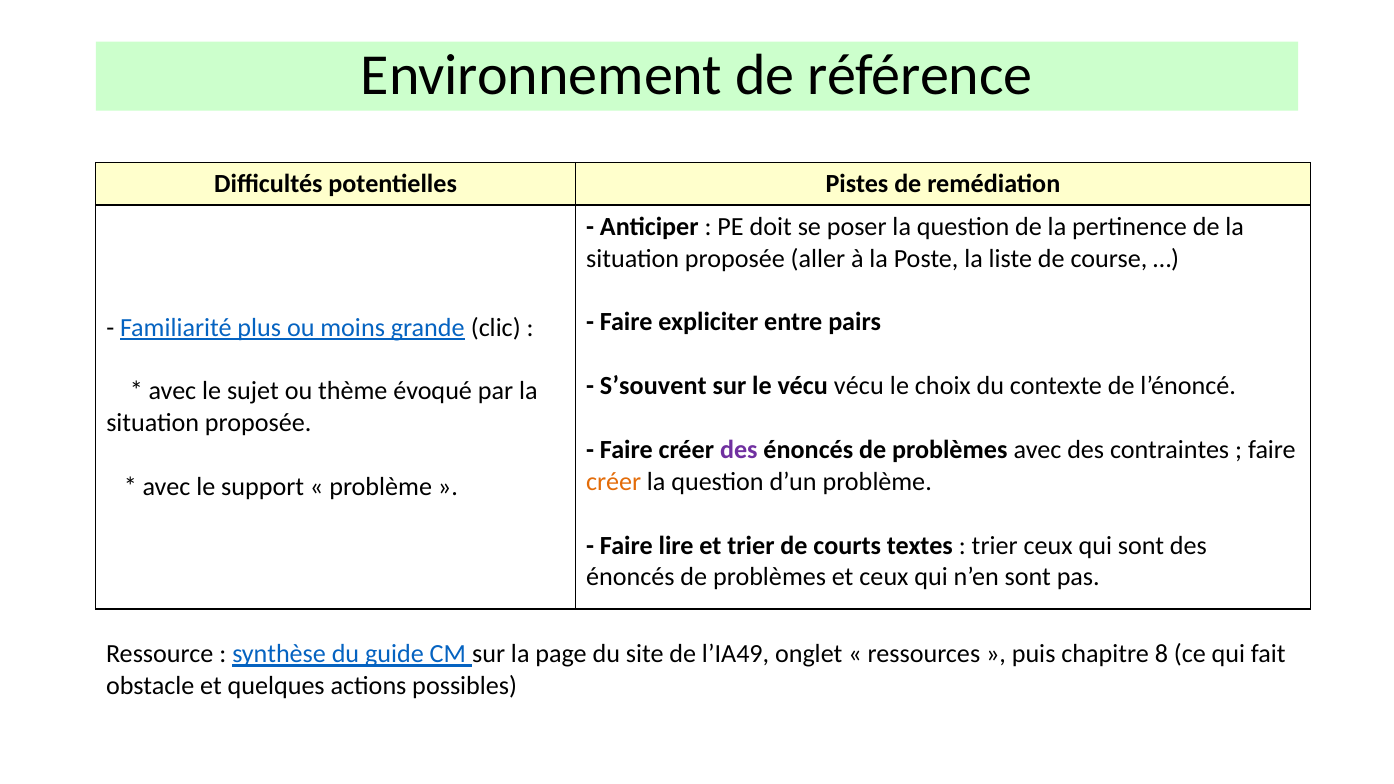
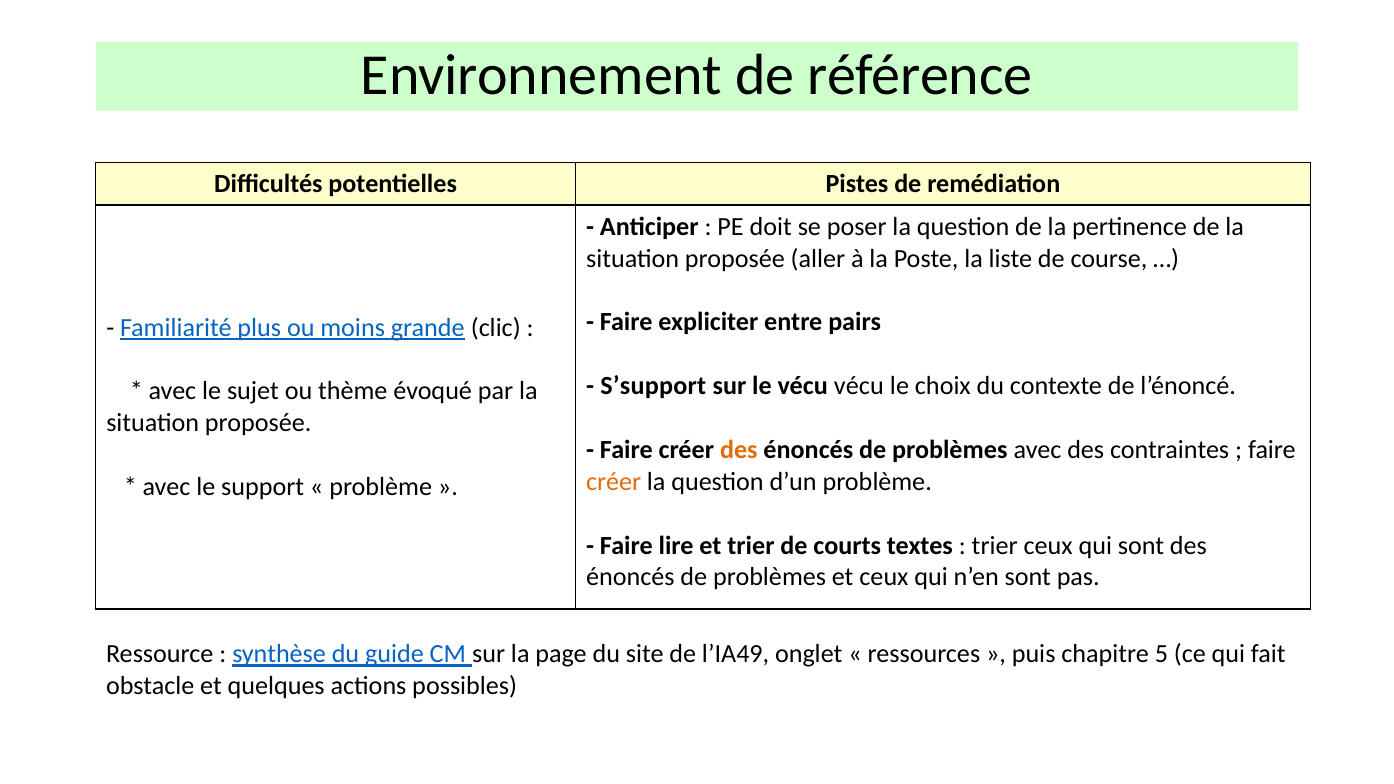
S’souvent: S’souvent -> S’support (653, 386)
des colour: purple -> orange (739, 450)
8: 8 -> 5 (1161, 654)
